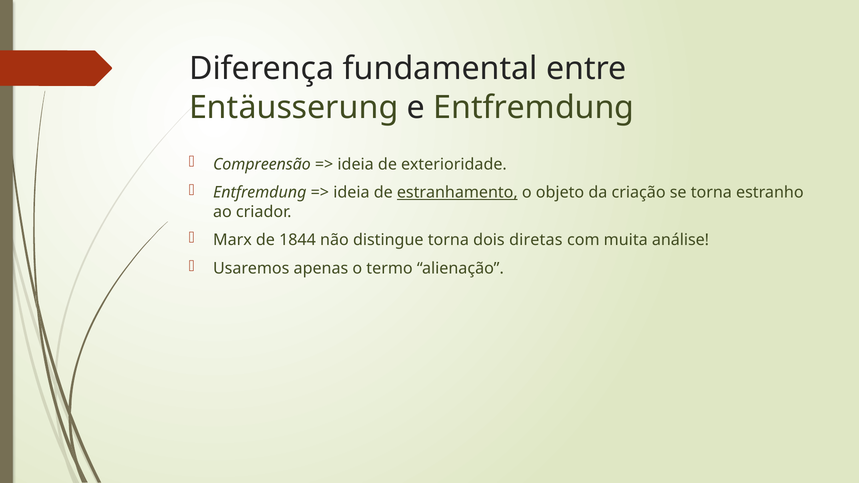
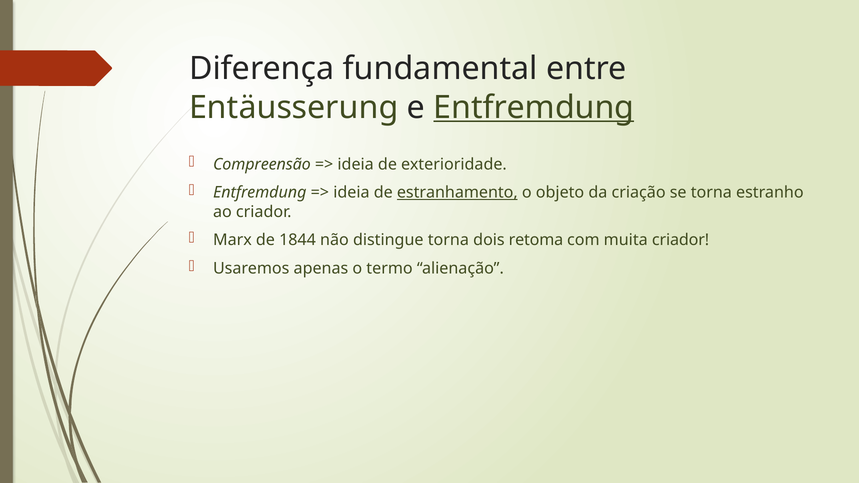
Entfremdung underline: none -> present (534, 107)
diretas: diretas -> retoma (536, 240)
muita análise: análise -> criador (681, 240)
